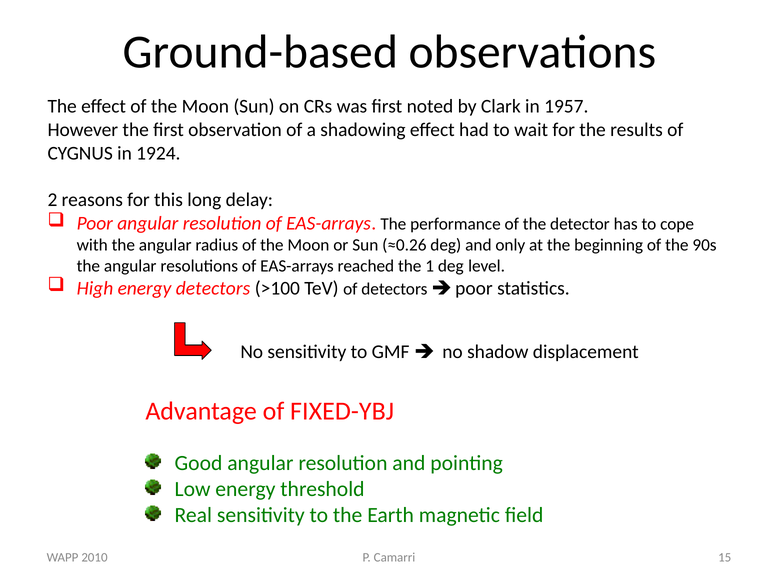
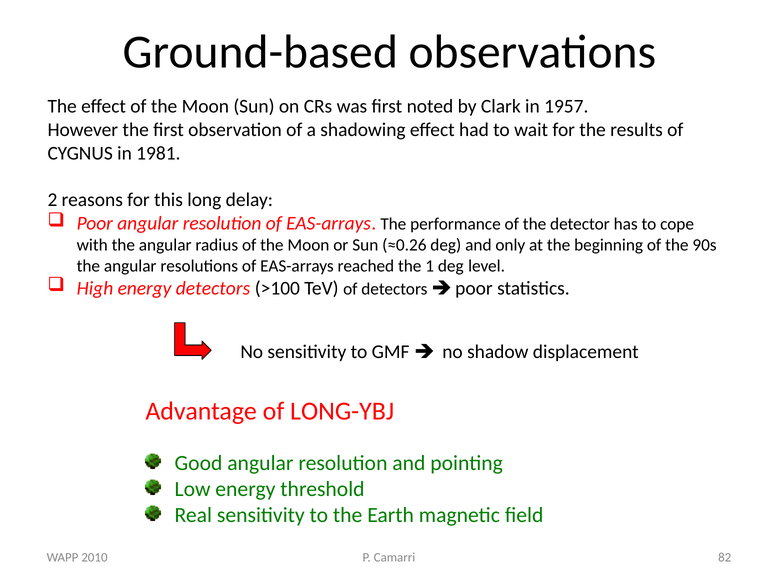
1924: 1924 -> 1981 (158, 153)
FIXED-YBJ: FIXED-YBJ -> LONG-YBJ (342, 411)
15: 15 -> 82 (725, 557)
